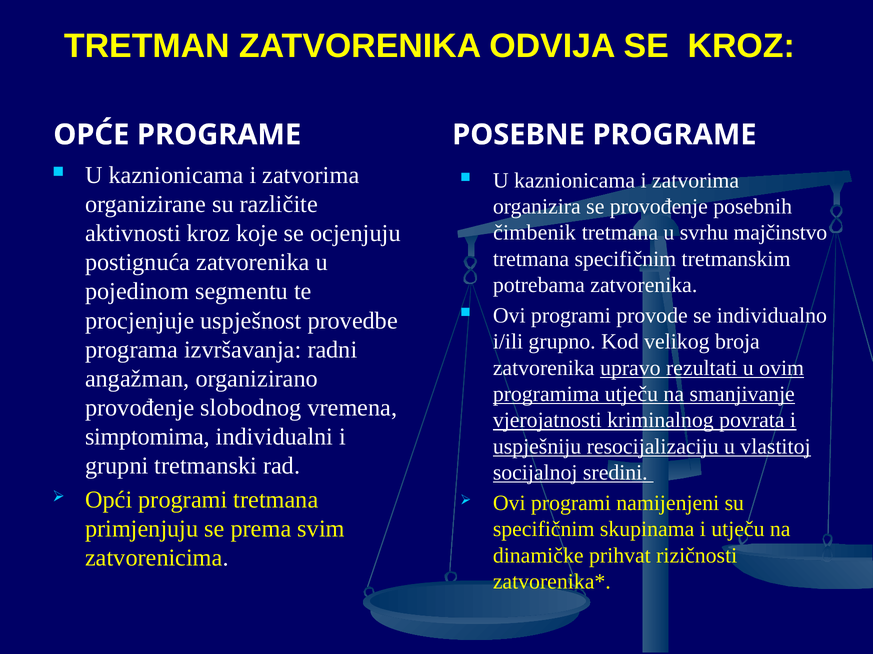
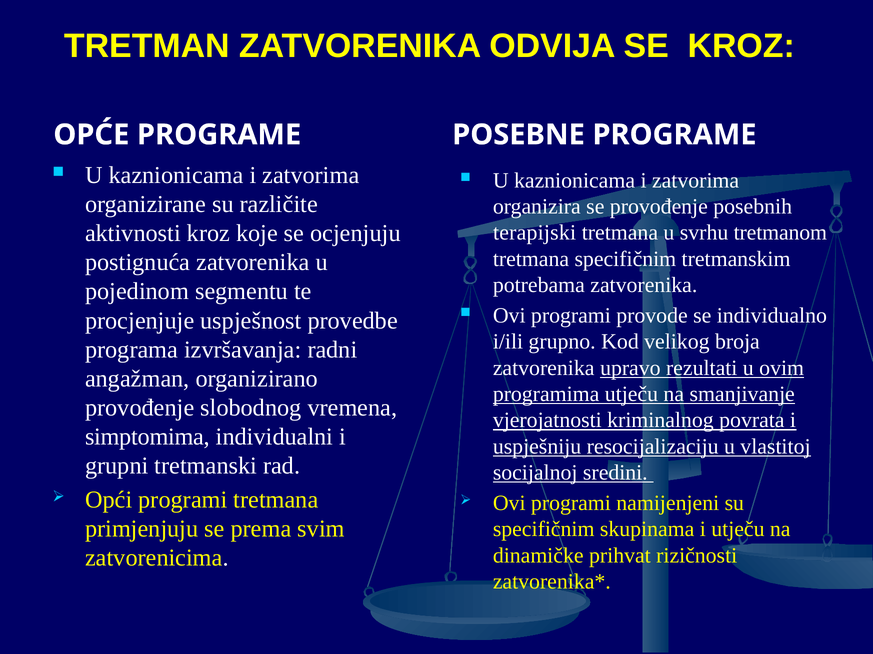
čimbenik: čimbenik -> terapijski (535, 233)
majčinstvo: majčinstvo -> tretmanom (780, 233)
